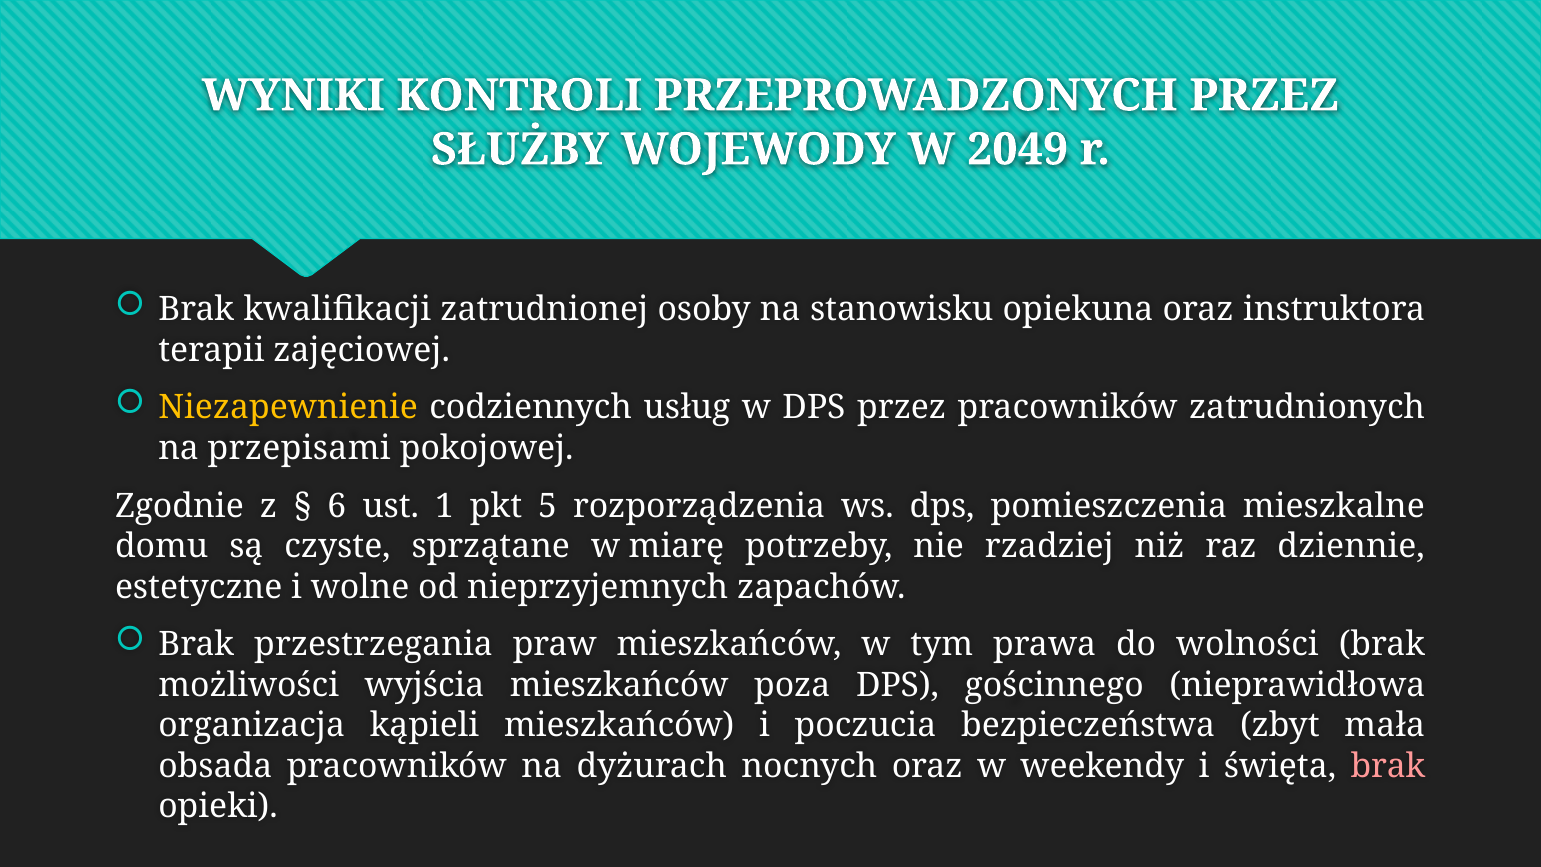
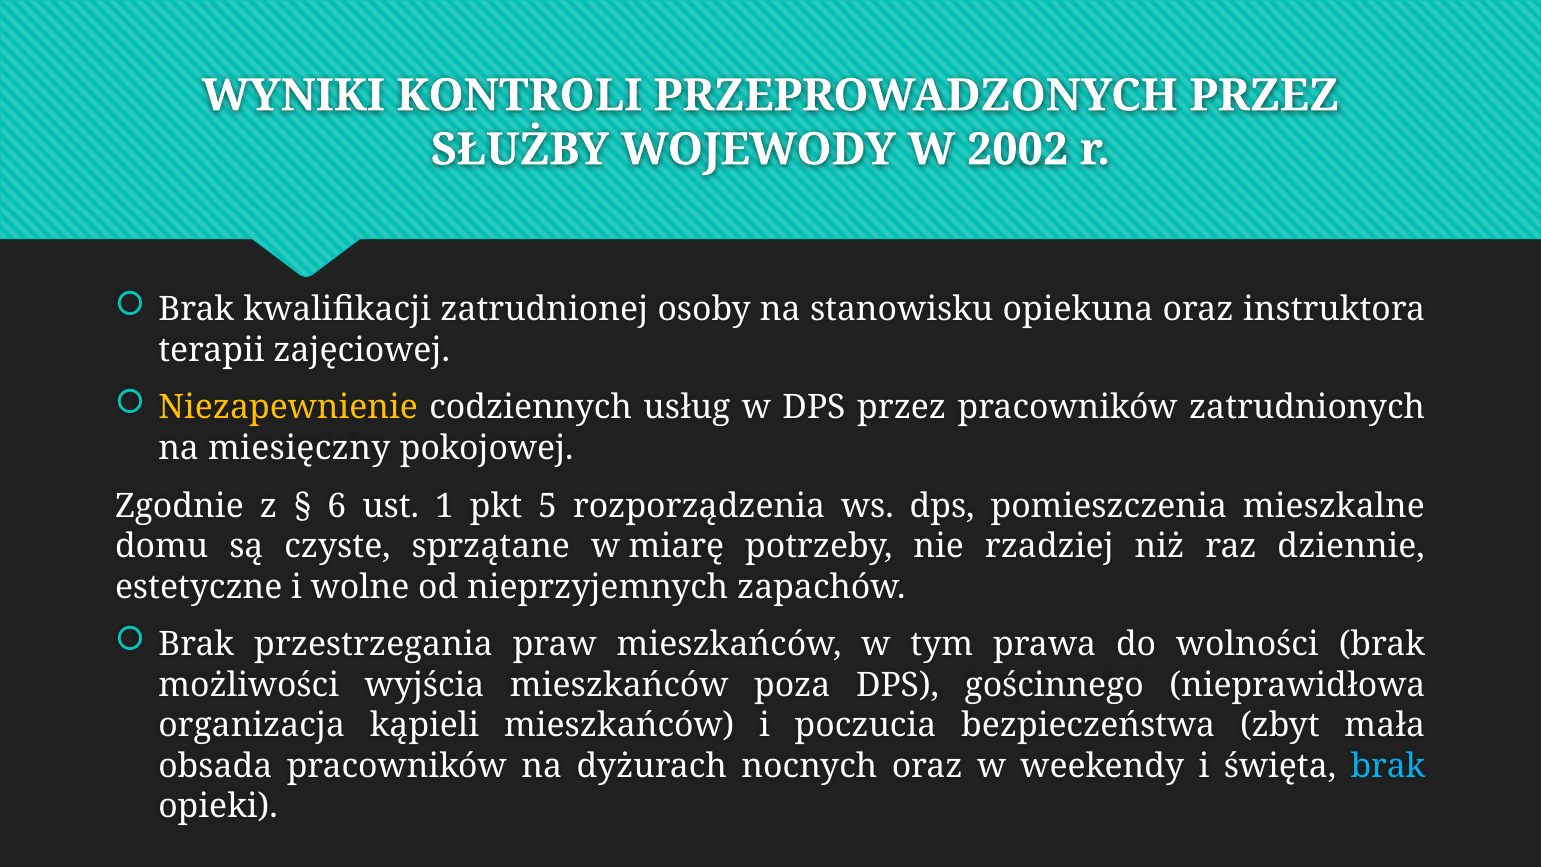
2049: 2049 -> 2002 (1018, 150)
przepisami: przepisami -> miesięczny (299, 448)
brak colour: pink -> light blue (1388, 766)
